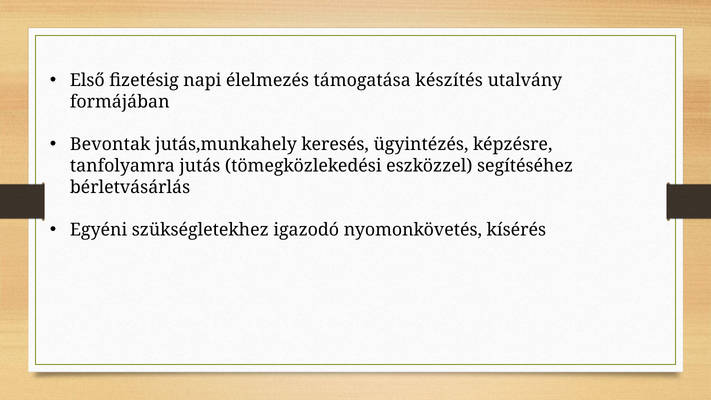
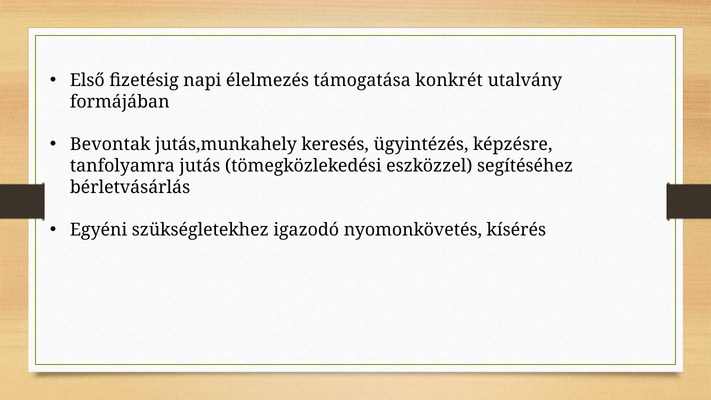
készítés: készítés -> konkrét (449, 81)
